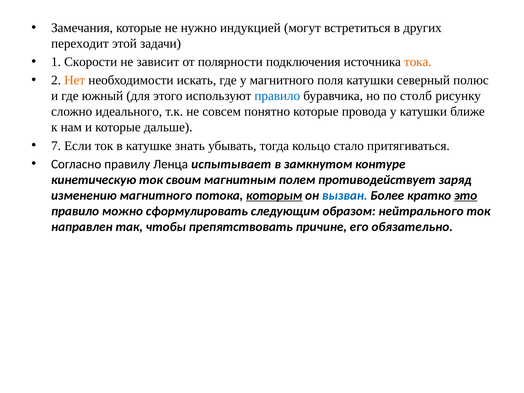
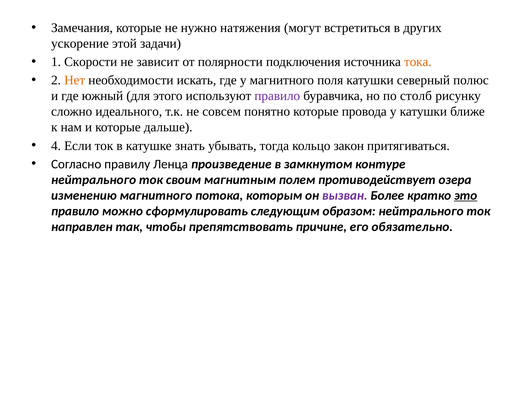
индукцией: индукцией -> натяжения (250, 28)
переходит: переходит -> ускорение (80, 43)
правило colour: blue -> purple (277, 96)
7: 7 -> 4 (56, 146)
стало: стало -> закон (349, 146)
испытывает: испытывает -> произведение (231, 164)
кинетическую: кинетическую -> нейтрального (94, 180)
заряд: заряд -> озера (455, 180)
которым underline: present -> none (274, 195)
вызван colour: blue -> purple (345, 195)
